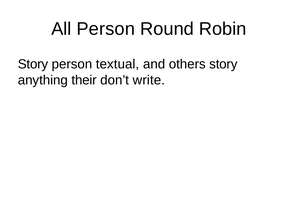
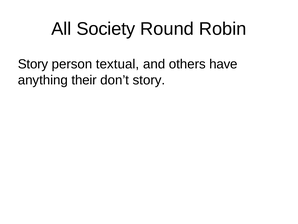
All Person: Person -> Society (106, 29)
others story: story -> have (223, 64)
don’t write: write -> story (149, 80)
